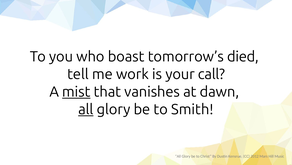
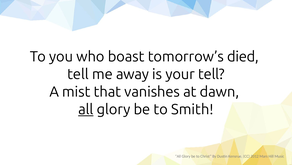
work: work -> away (133, 74)
your call: call -> tell (211, 74)
mist underline: present -> none (76, 92)
